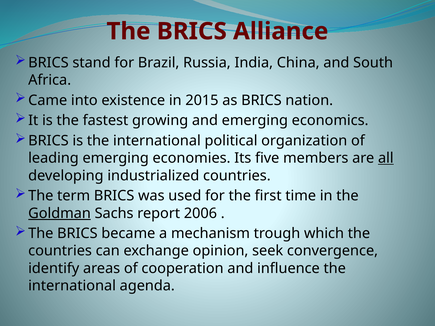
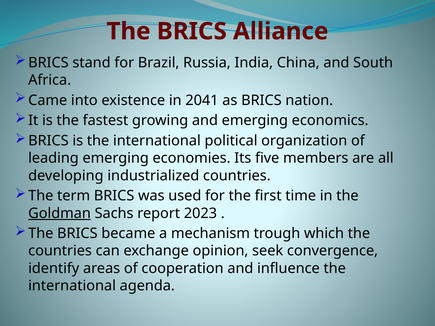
2015: 2015 -> 2041 (202, 100)
all underline: present -> none (386, 158)
2006: 2006 -> 2023 (200, 213)
